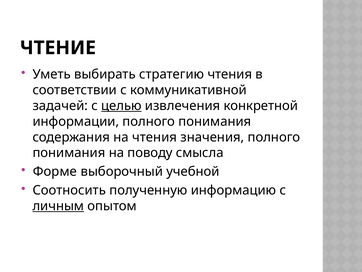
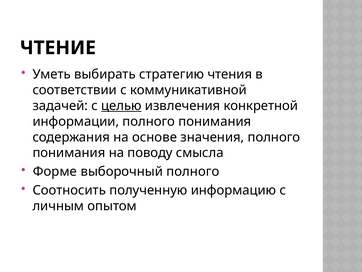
на чтения: чтения -> основе (155, 137)
выборочный учебной: учебной -> полного (193, 171)
личным underline: present -> none (58, 206)
